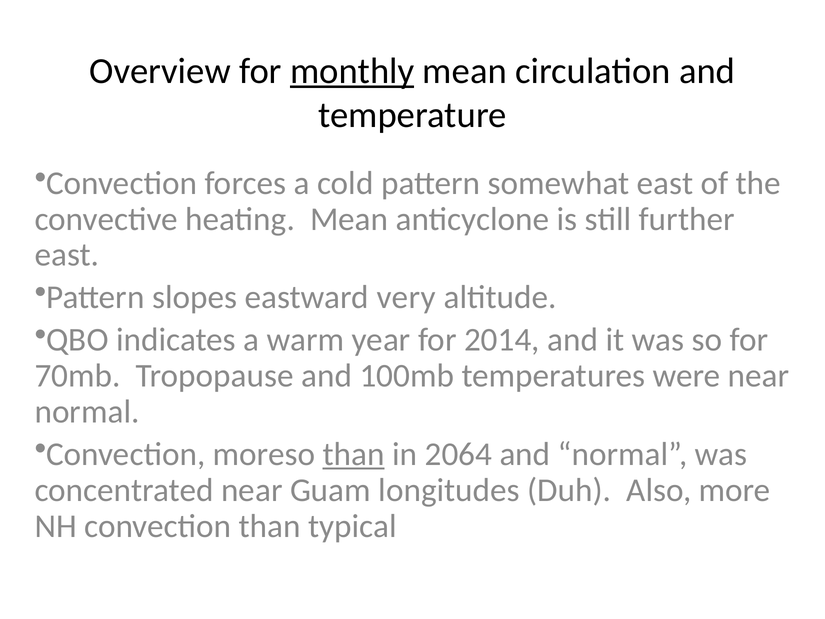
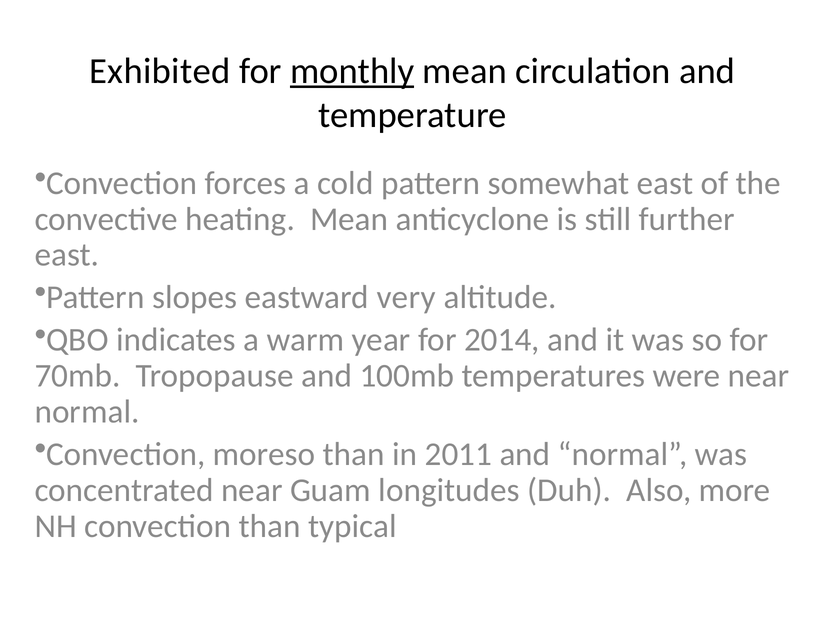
Overview: Overview -> Exhibited (160, 71)
than underline: present -> none (354, 454)
2064: 2064 -> 2011 (458, 454)
